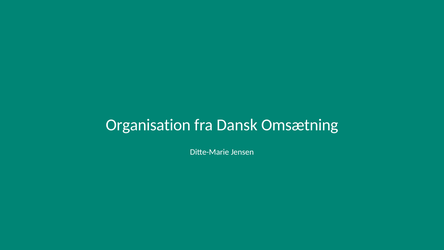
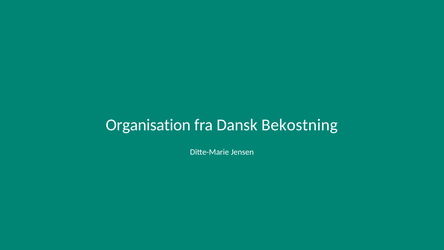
Omsætning: Omsætning -> Bekostning (300, 125)
